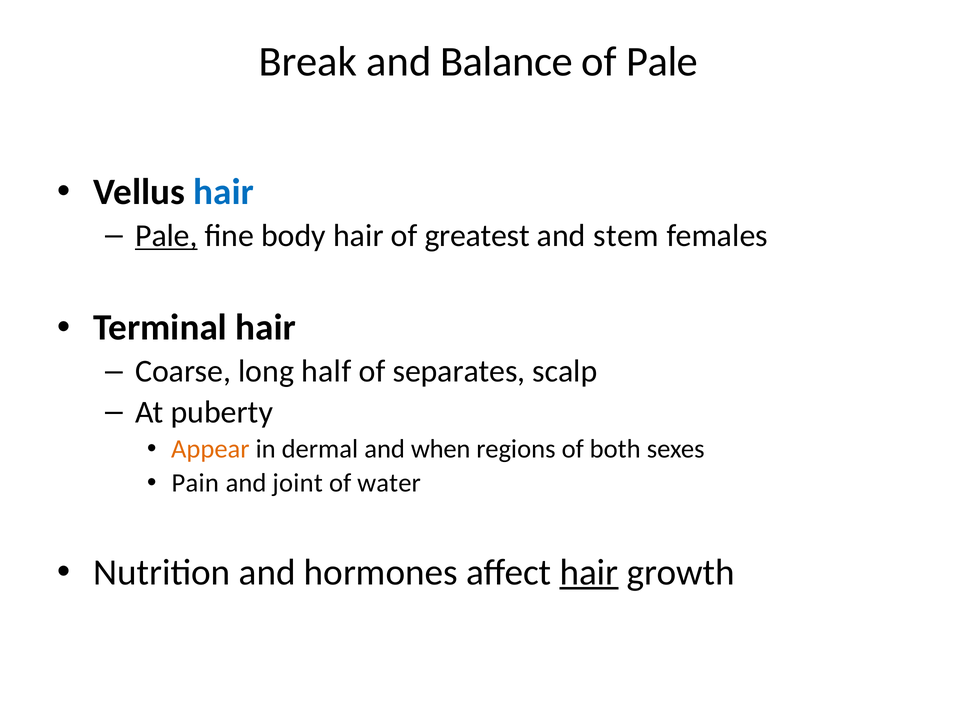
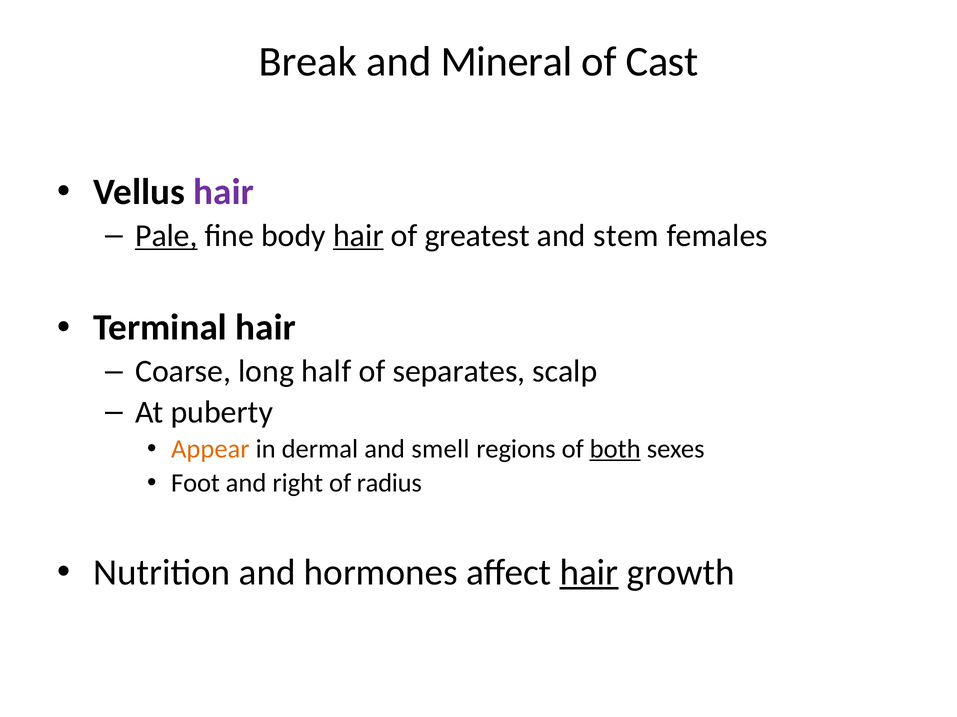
Balance: Balance -> Mineral (507, 62)
of Pale: Pale -> Cast (662, 62)
hair colour: blue -> purple (224, 192)
hair underline: none -> present (358, 236)
when: when -> smell (440, 449)
both underline: none -> present (615, 449)
Pain: Pain -> Foot (195, 484)
joint: joint -> right (298, 484)
water: water -> radius (389, 484)
